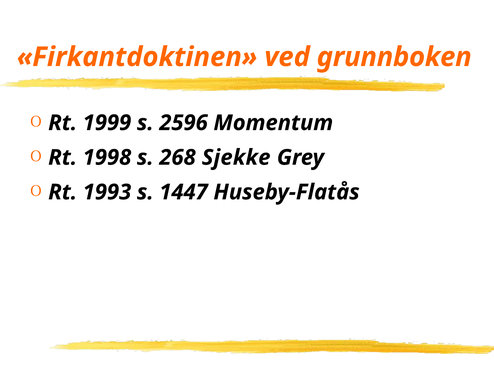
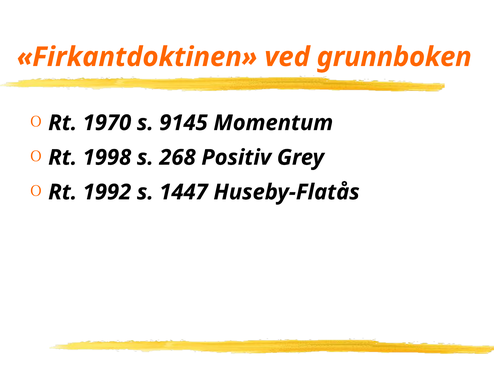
1999: 1999 -> 1970 (107, 123)
2596: 2596 -> 9145 (184, 123)
Sjekke: Sjekke -> Positiv (236, 158)
1993: 1993 -> 1992 (107, 192)
